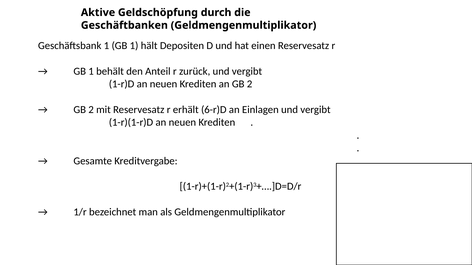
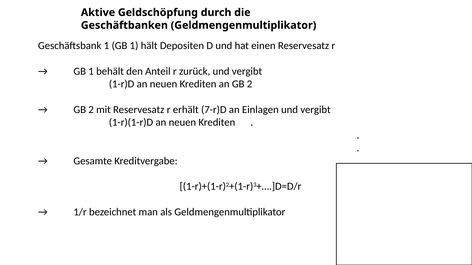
6-r)D: 6-r)D -> 7-r)D (214, 110)
